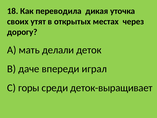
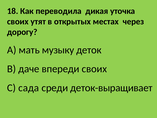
делали: делали -> музыку (58, 50)
впереди играл: играл -> своих (94, 69)
горы: горы -> сада (29, 88)
